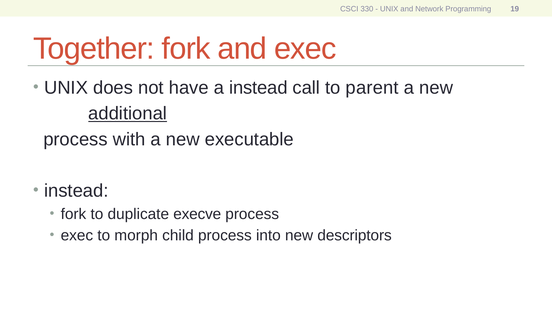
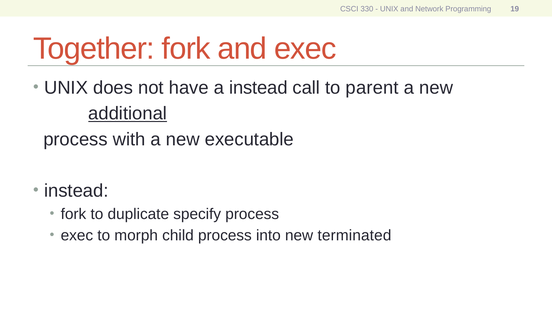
execve: execve -> specify (197, 214)
descriptors: descriptors -> terminated (354, 235)
